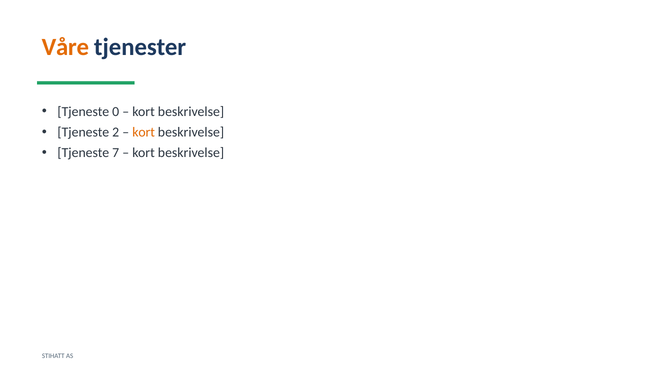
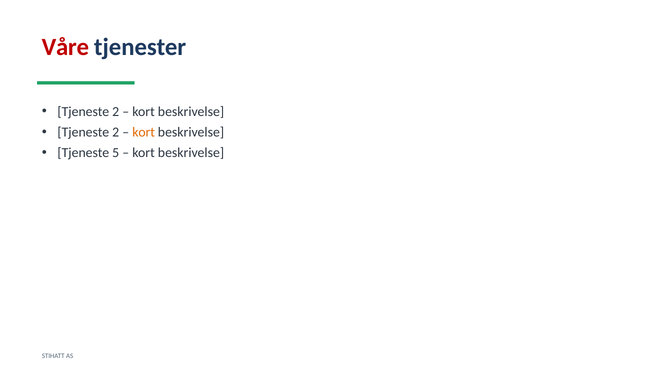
Våre colour: orange -> red (65, 47)
0: 0 -> 2 (116, 112)
7: 7 -> 5 (116, 153)
